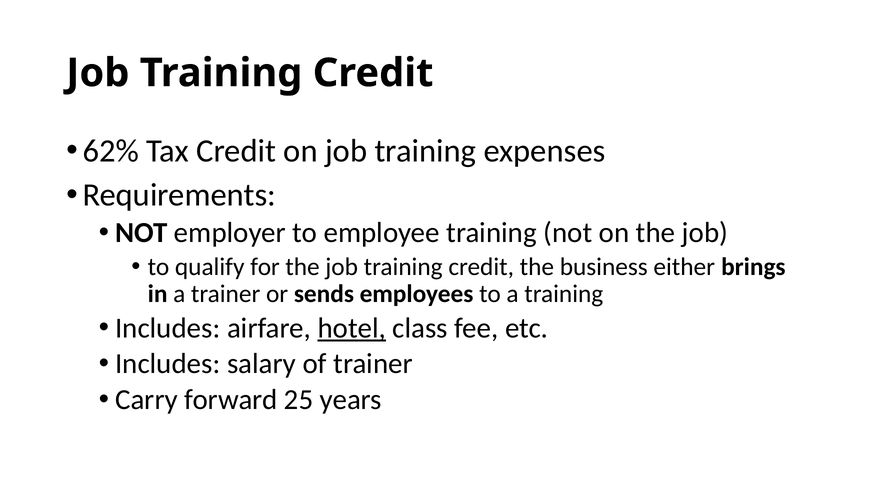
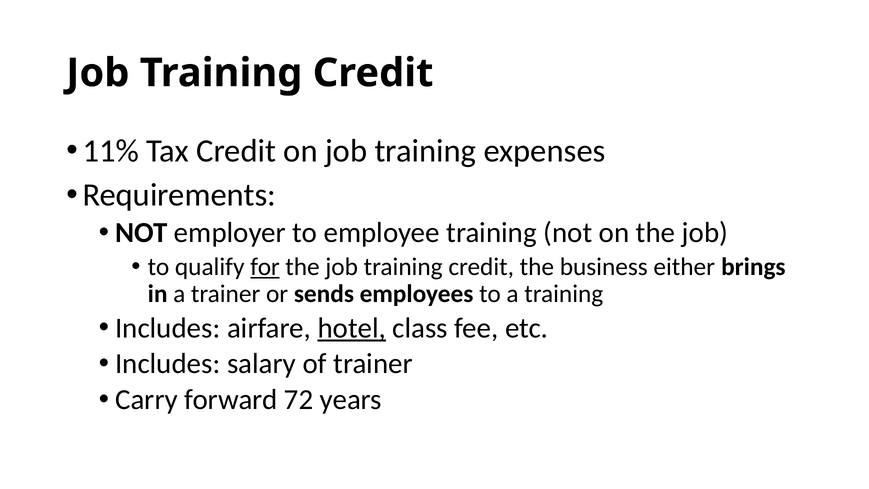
62%: 62% -> 11% (111, 151)
for underline: none -> present (265, 267)
25: 25 -> 72 (299, 399)
